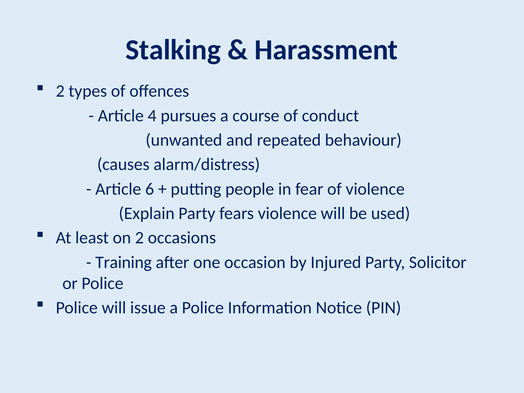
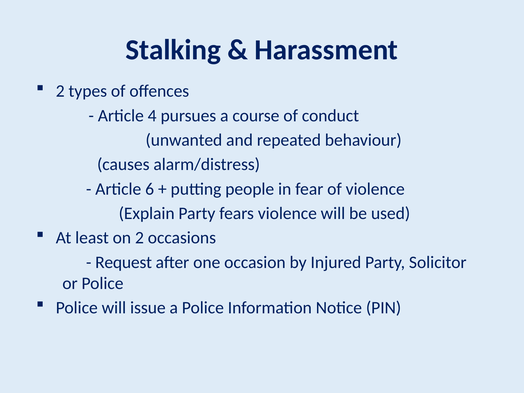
Training: Training -> Request (124, 262)
